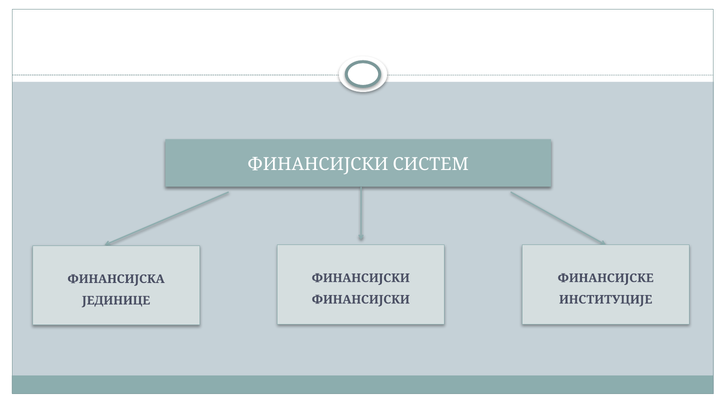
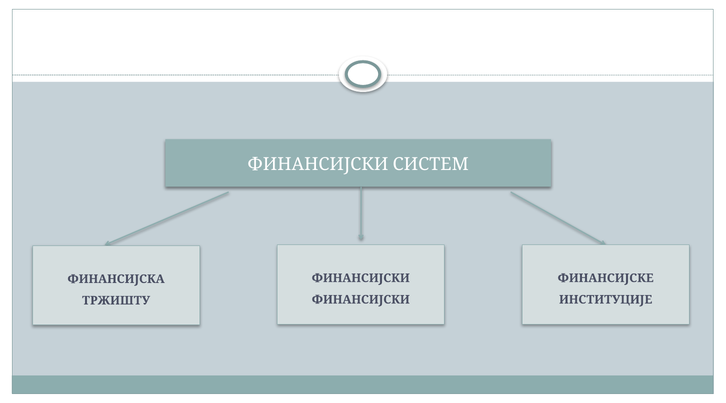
ЈЕДИНИЦЕ: ЈЕДИНИЦЕ -> ТРЖИШТУ (116, 301)
